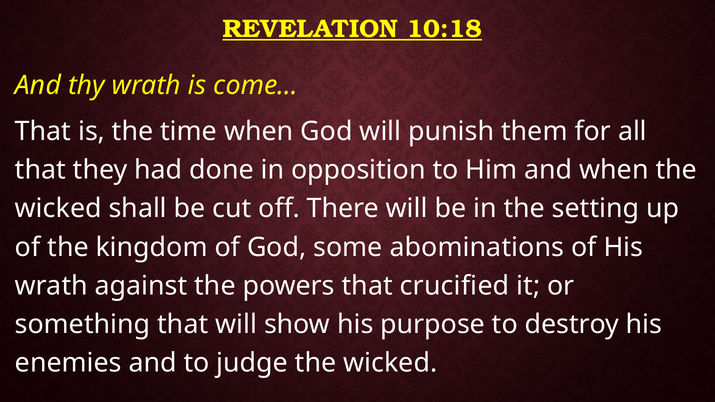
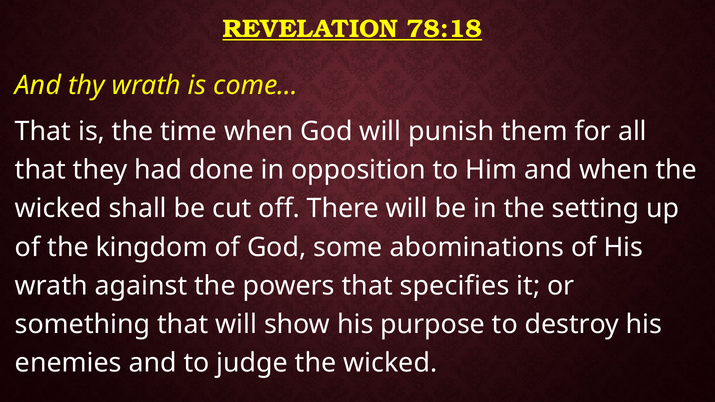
10:18: 10:18 -> 78:18 (444, 29)
crucified: crucified -> specifies (455, 286)
